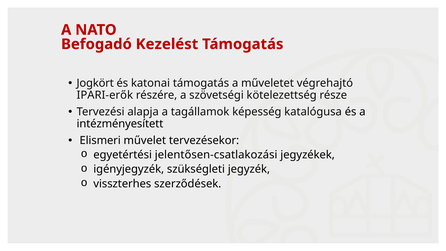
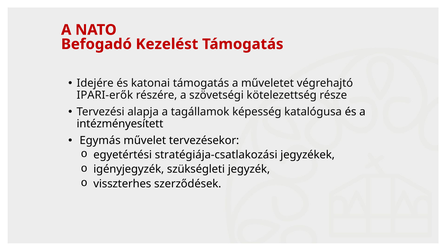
Jogkört: Jogkört -> Idejére (95, 83)
Elismeri: Elismeri -> Egymás (100, 141)
jelentősen-csatlakozási: jelentősen-csatlakozási -> stratégiája-csatlakozási (216, 155)
